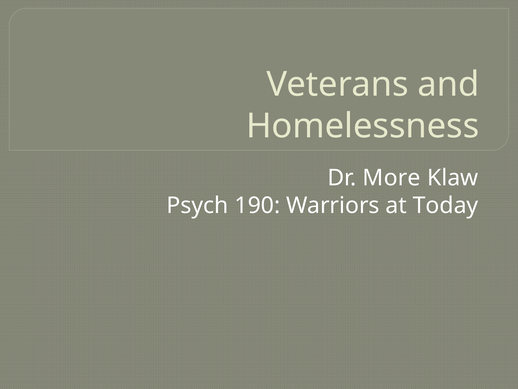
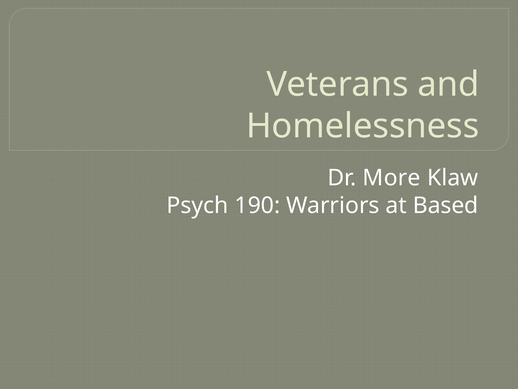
Today: Today -> Based (446, 205)
